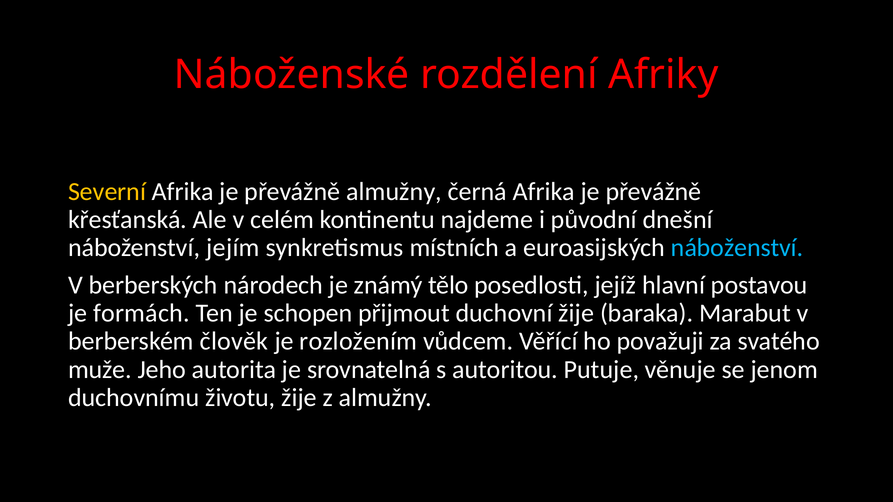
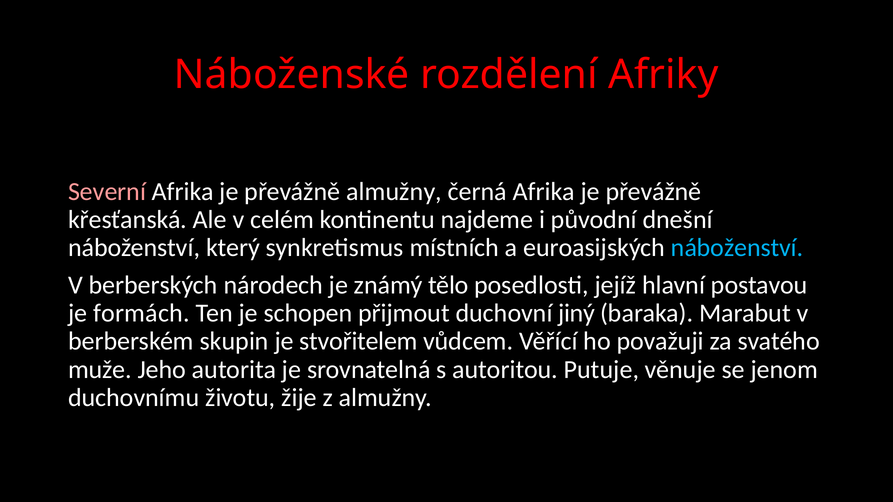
Severní colour: yellow -> pink (107, 192)
jejím: jejím -> který (233, 248)
duchovní žije: žije -> jiný (576, 313)
člověk: člověk -> skupin (234, 342)
rozložením: rozložením -> stvořitelem (358, 342)
